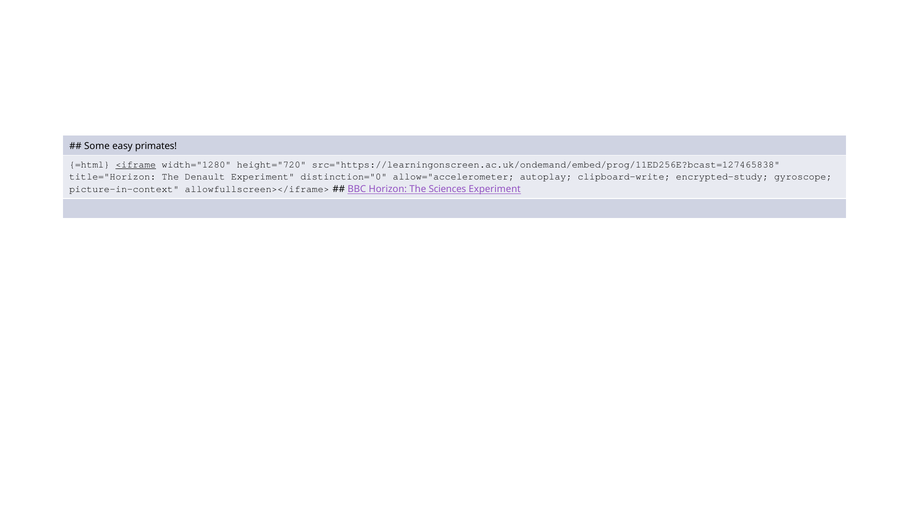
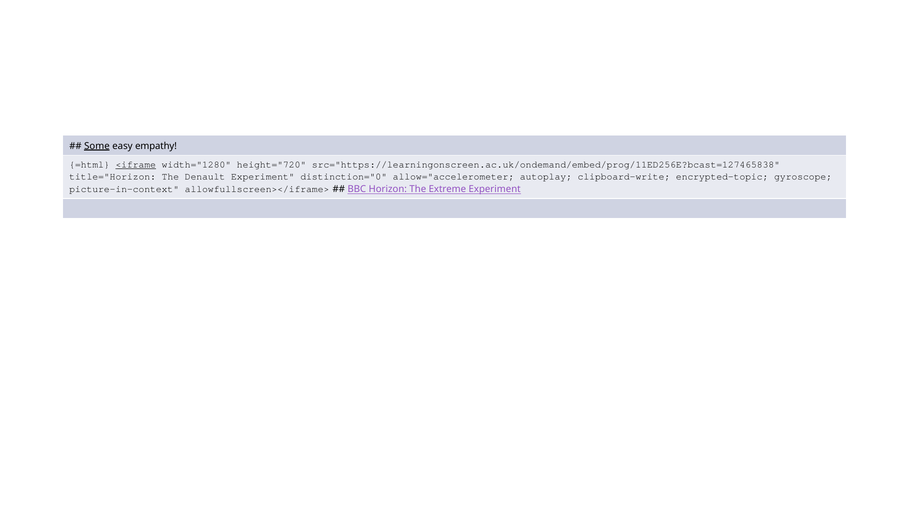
Some underline: none -> present (97, 146)
primates: primates -> empathy (156, 146)
encrypted-study: encrypted-study -> encrypted-topic (722, 176)
Sciences: Sciences -> Extreme (447, 189)
